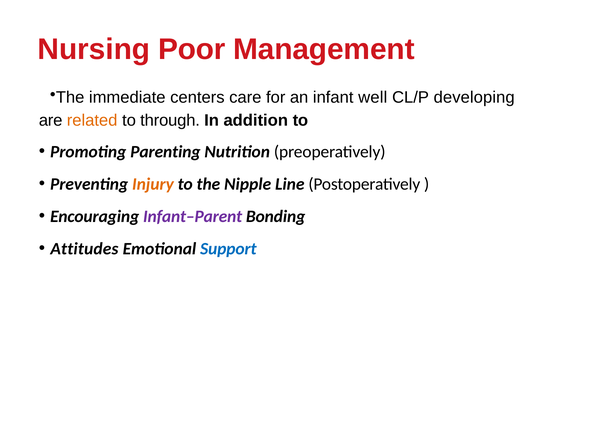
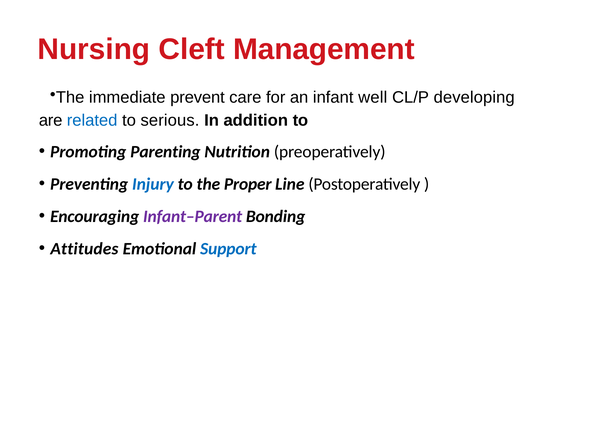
Poor: Poor -> Cleft (192, 49)
centers: centers -> prevent (197, 98)
related colour: orange -> blue (92, 120)
through: through -> serious (170, 120)
Injury colour: orange -> blue (153, 184)
Nipple: Nipple -> Proper (248, 184)
